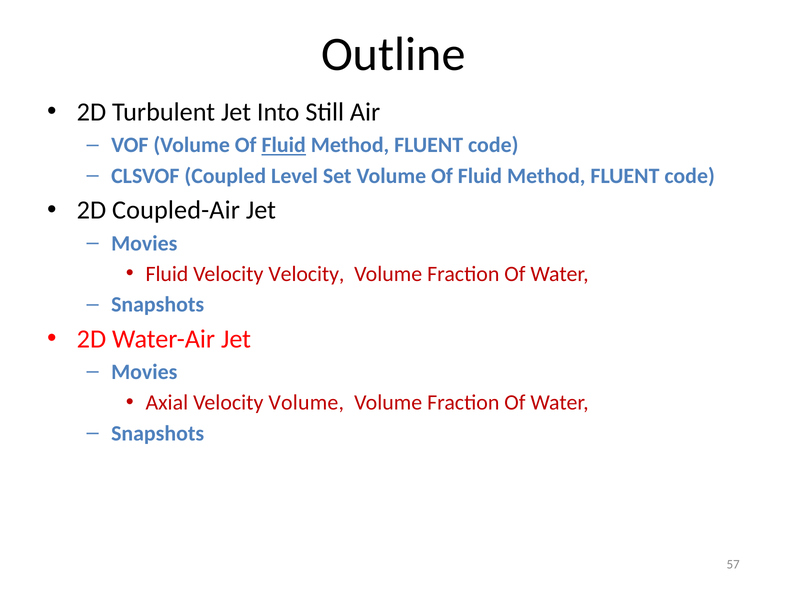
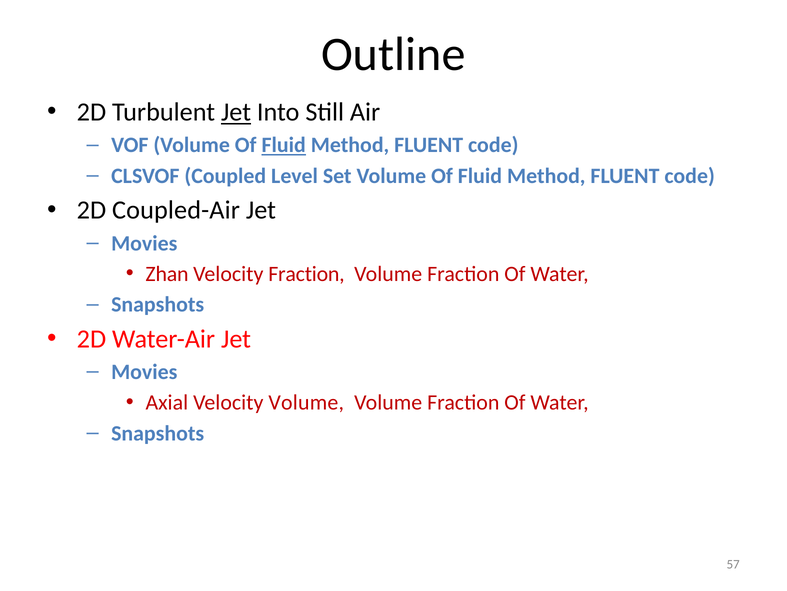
Jet underline: none -> present (236, 112)
Fluid: Fluid -> Zhan (167, 274)
Velocity Velocity: Velocity -> Fraction (306, 274)
